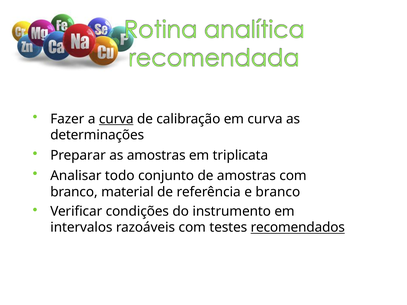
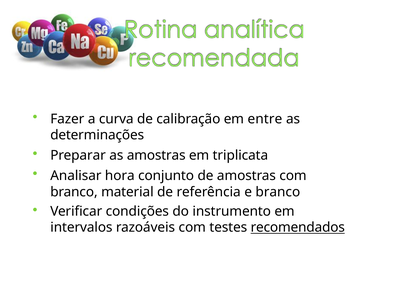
curva underline: present -> none (116, 119)
em curva: curva -> entre (265, 119)
todo: todo -> hora (120, 176)
